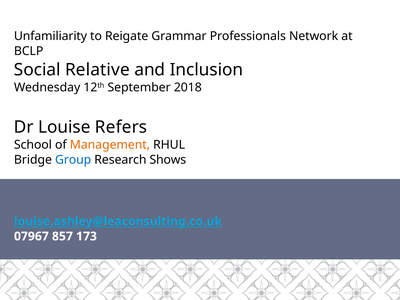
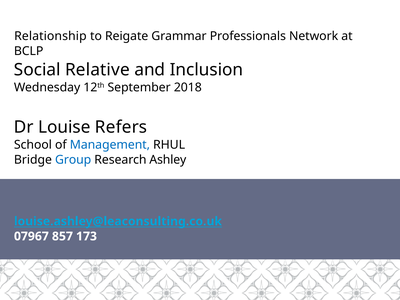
Unfamiliarity: Unfamiliarity -> Relationship (50, 36)
Management colour: orange -> blue (110, 145)
Shows: Shows -> Ashley (168, 160)
